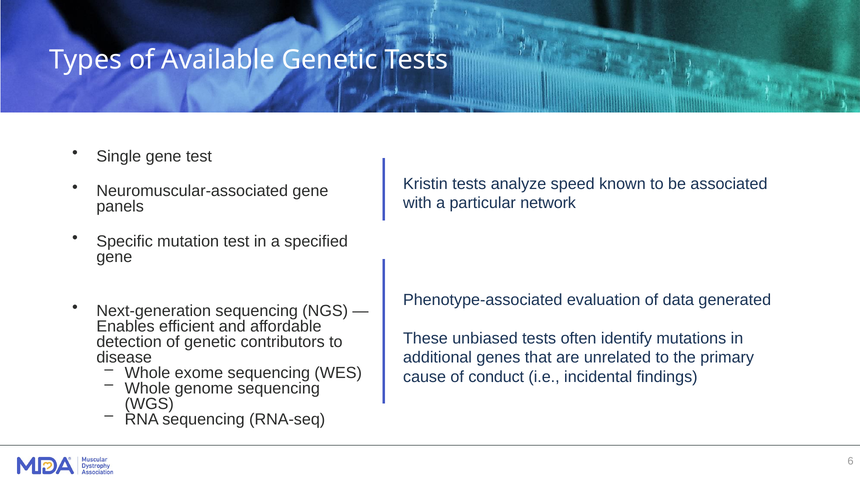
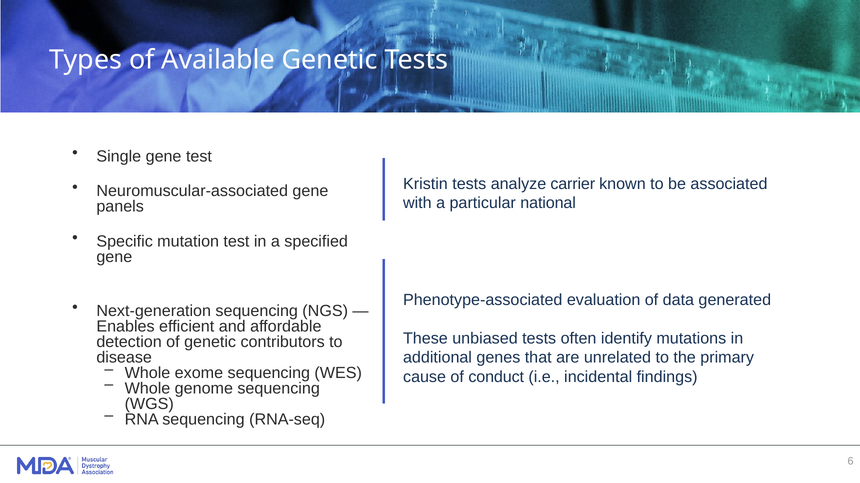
speed: speed -> carrier (573, 184)
network: network -> national (548, 203)
